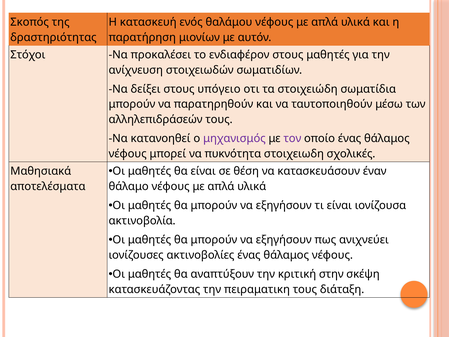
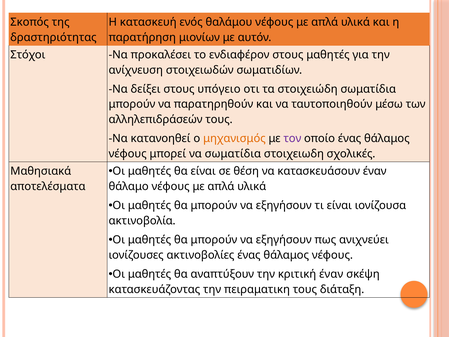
μηχανισμός colour: purple -> orange (234, 139)
να πυκνότητα: πυκνότητα -> σωματίδια (233, 154)
κριτική στην: στην -> έναν (331, 274)
